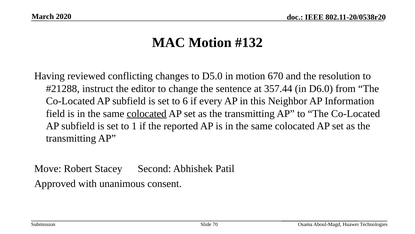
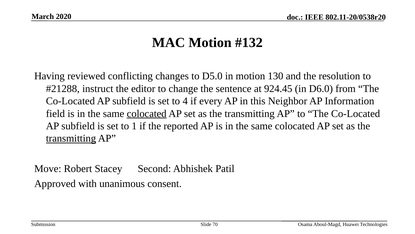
670: 670 -> 130 (276, 76)
357.44: 357.44 -> 924.45 (278, 88)
6: 6 -> 4 (185, 101)
transmitting underline: none -> present (71, 138)
